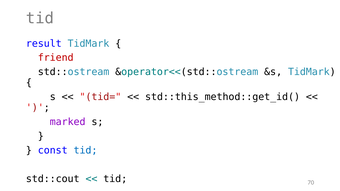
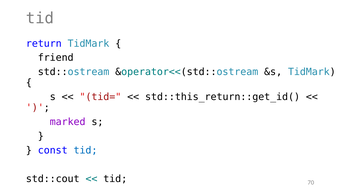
result: result -> return (44, 44)
friend colour: red -> black (56, 58)
std::this_method::get_id(: std::this_method::get_id( -> std::this_return::get_id( (223, 97)
